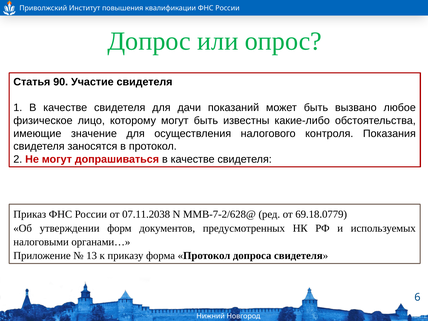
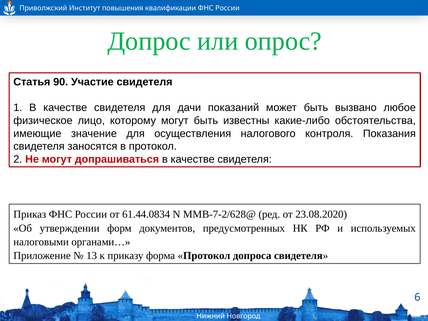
07.11.2038: 07.11.2038 -> 61.44.0834 (146, 214)
69.18.0779: 69.18.0779 -> 23.08.2020 (321, 214)
